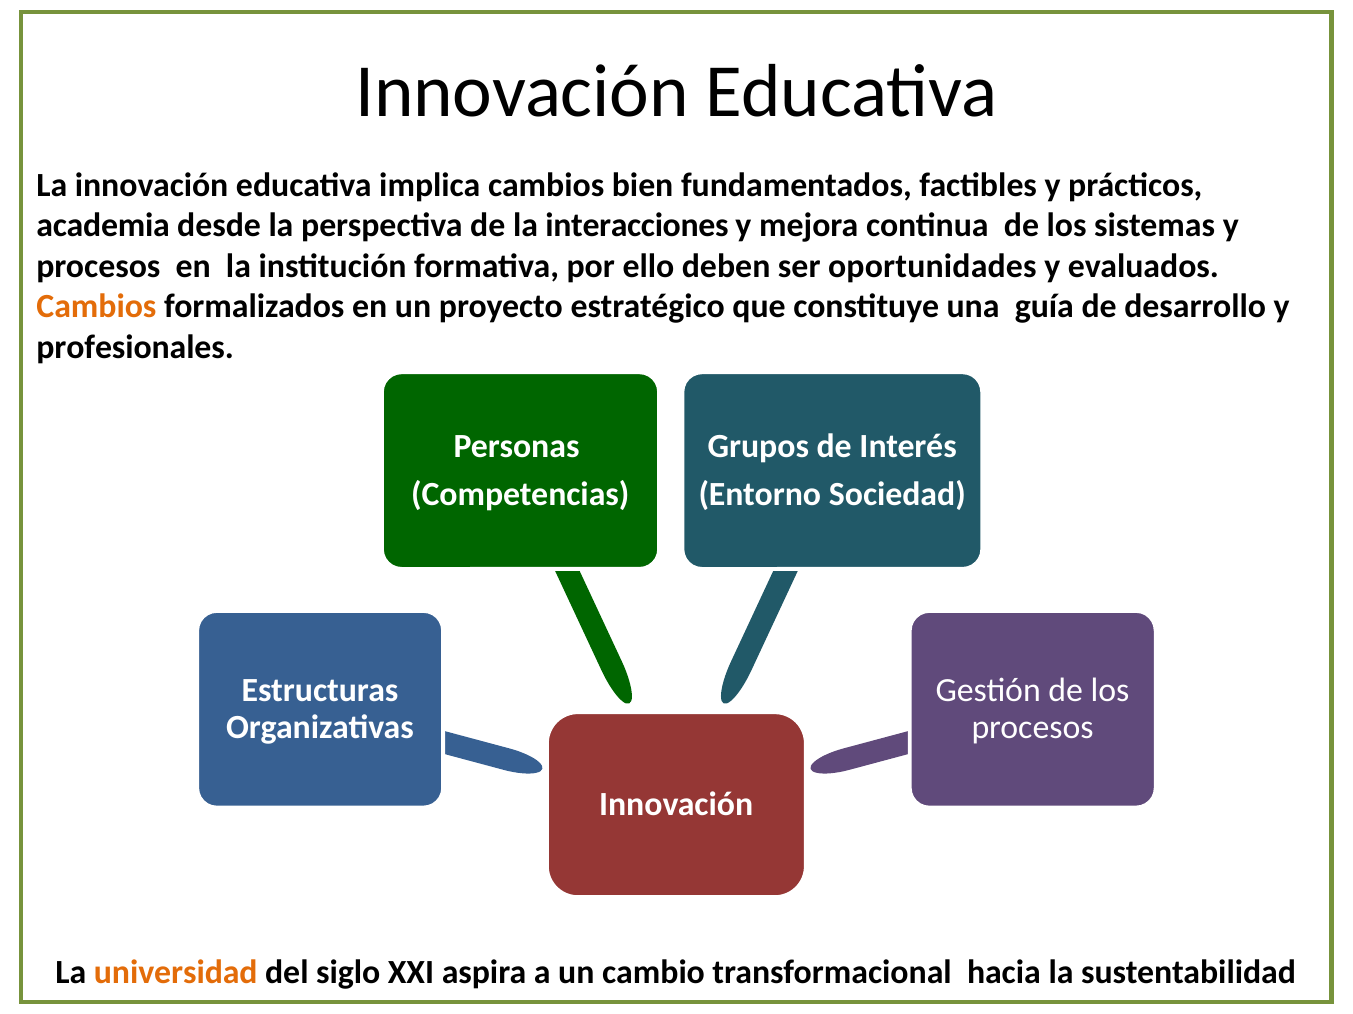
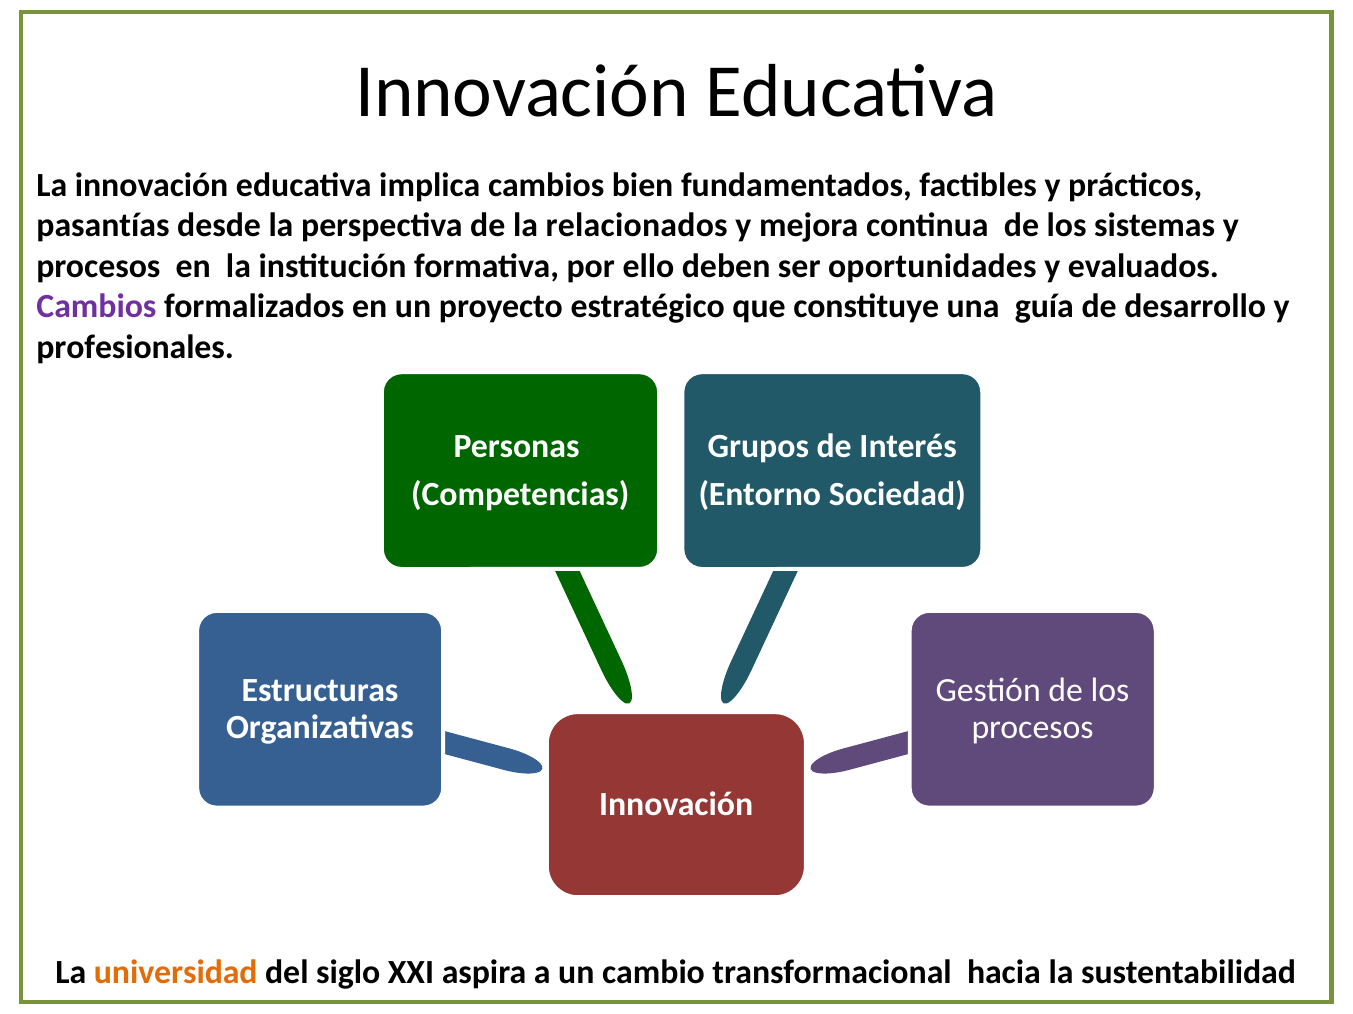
academia: academia -> pasantías (103, 226)
interacciones: interacciones -> relacionados (637, 226)
Cambios colour: orange -> purple (96, 307)
